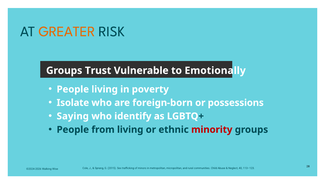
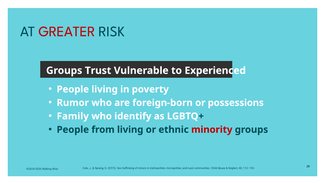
GREATER colour: orange -> red (67, 31)
Emotionally: Emotionally -> Experienced (215, 70)
Isolate: Isolate -> Rumor (73, 103)
Saying: Saying -> Family (73, 116)
